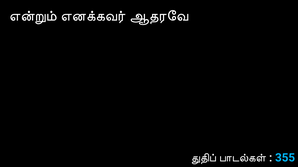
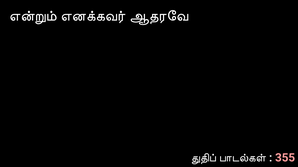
355 colour: light blue -> pink (285, 158)
